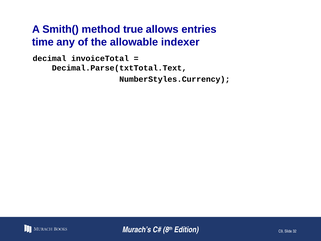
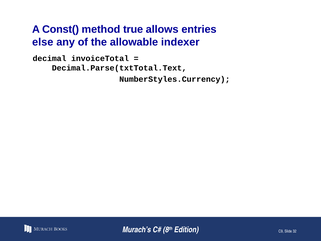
Smith(: Smith( -> Const( (61, 29)
time: time -> else (43, 42)
